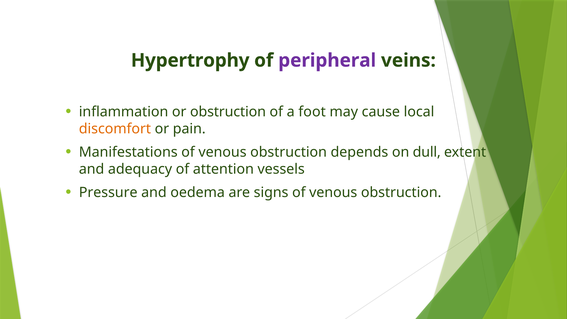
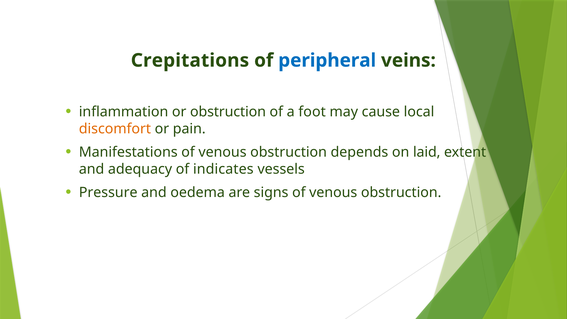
Hypertrophy: Hypertrophy -> Crepitations (190, 60)
peripheral colour: purple -> blue (327, 60)
dull: dull -> laid (427, 152)
attention: attention -> indicates (223, 169)
